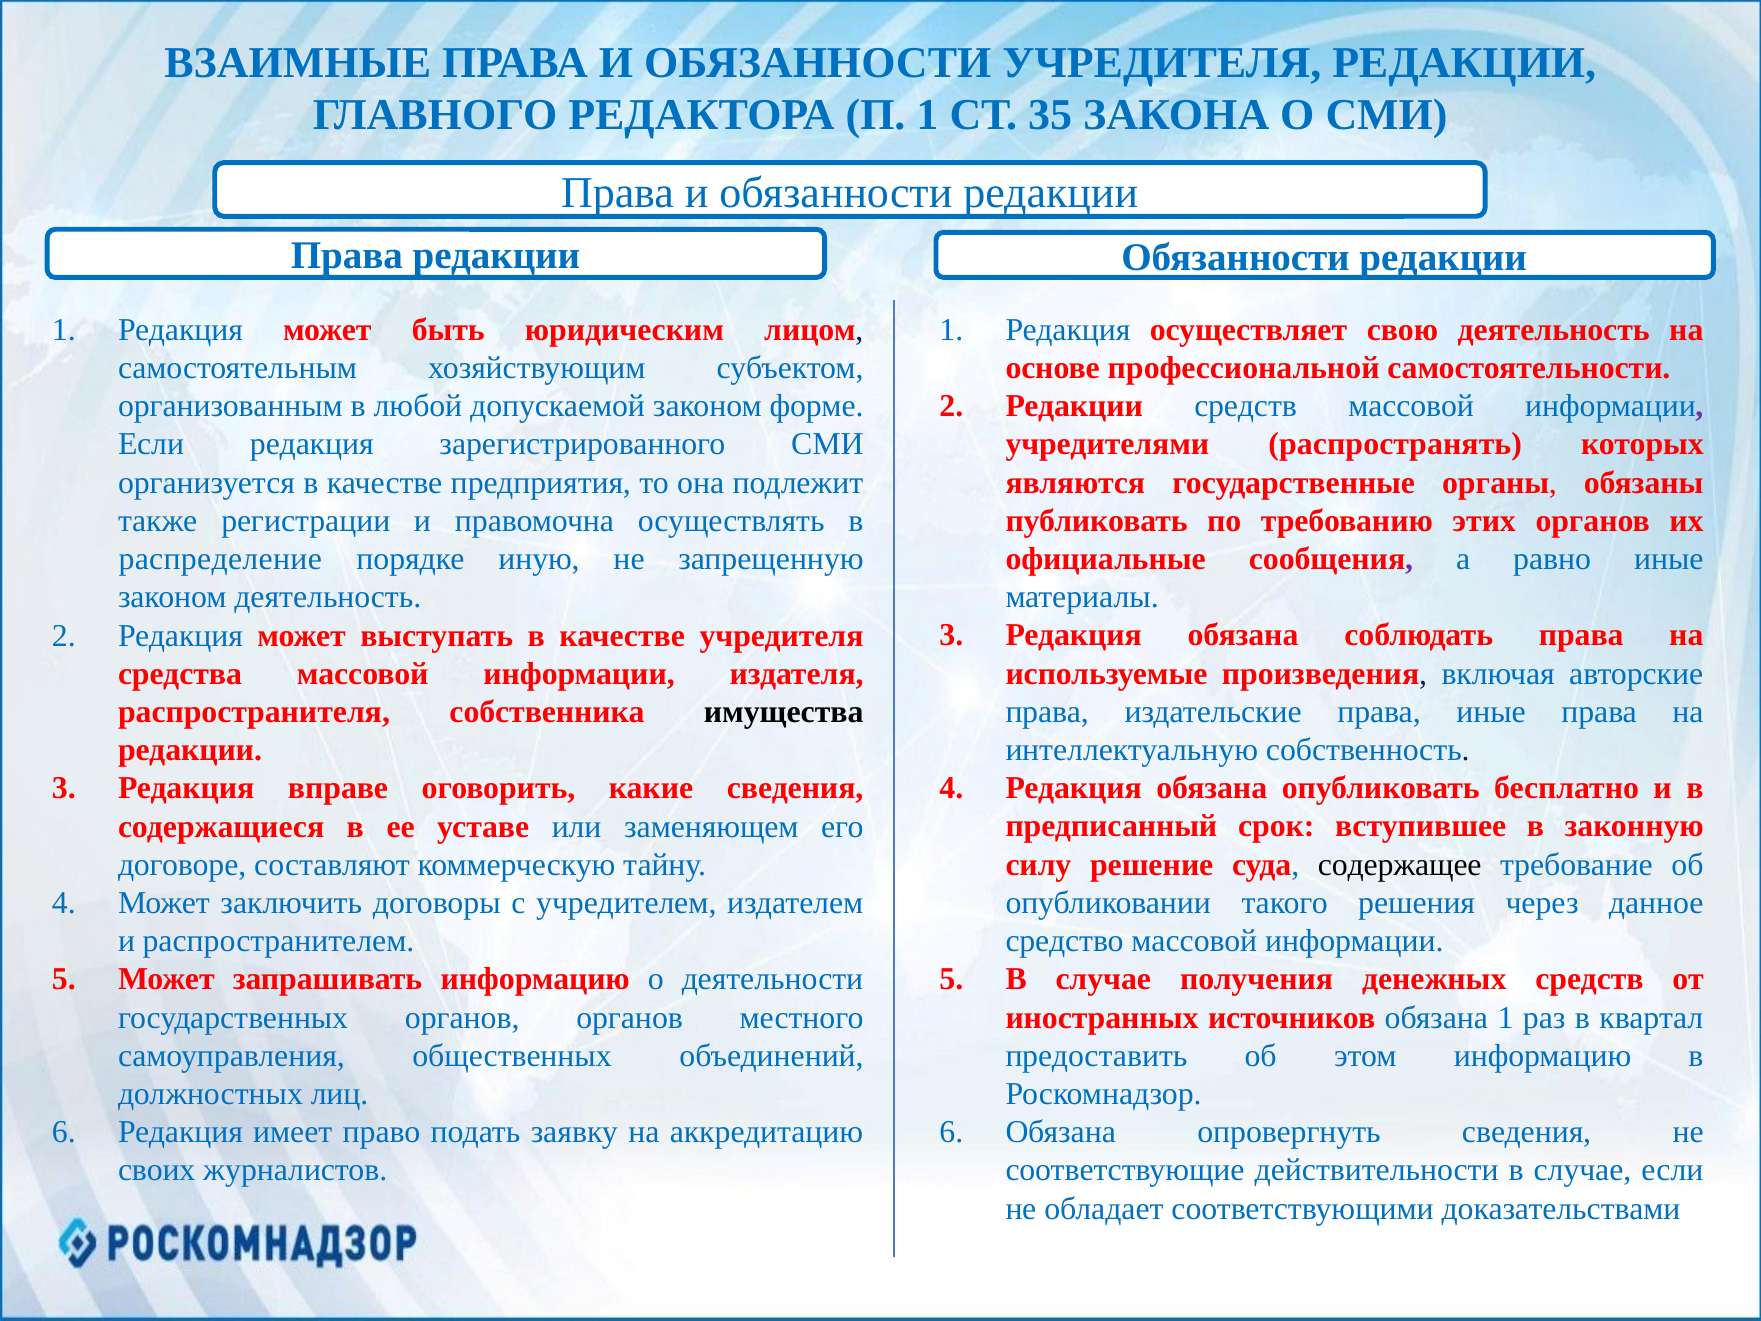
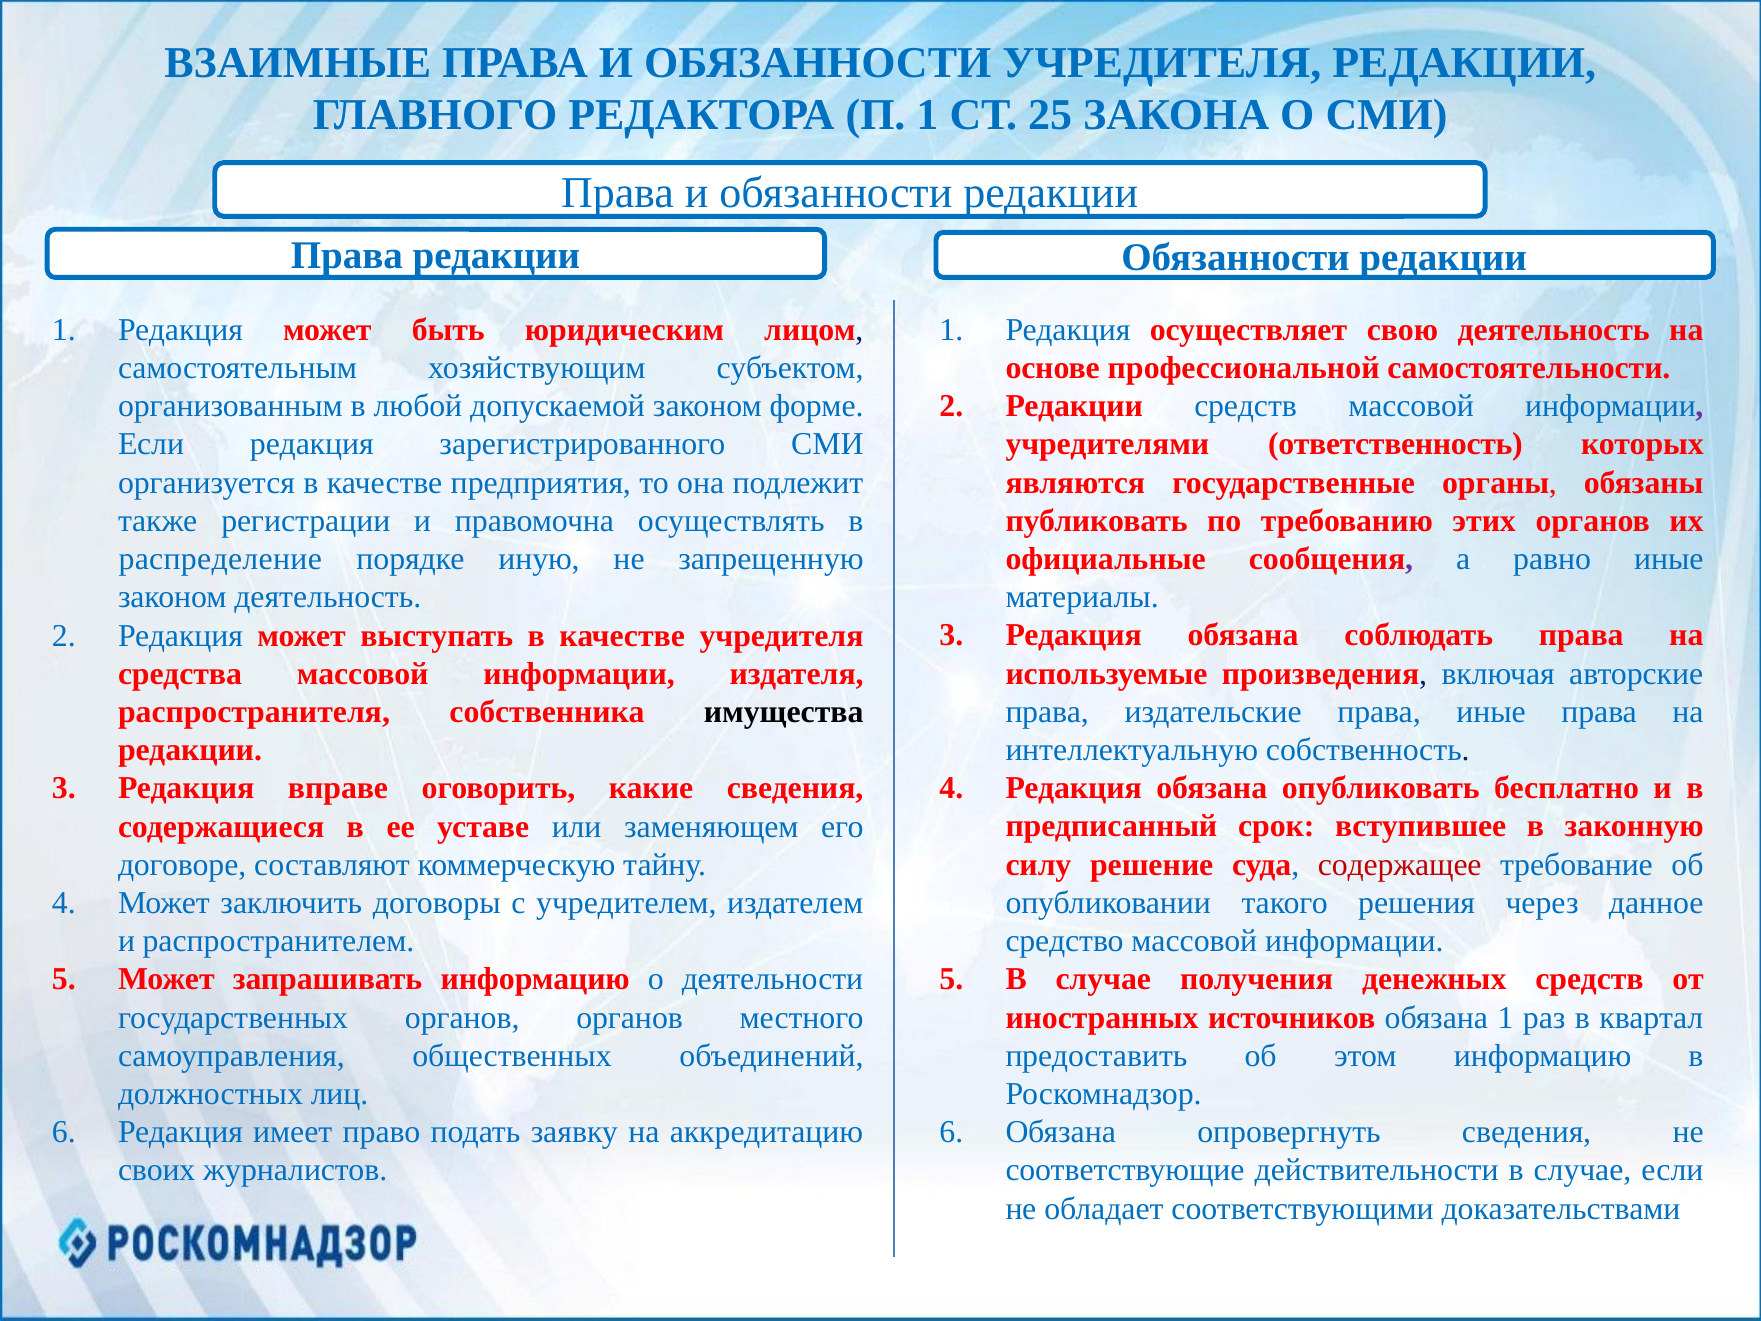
35: 35 -> 25 (1050, 115)
распространять: распространять -> ответственность (1395, 444)
содержащее colour: black -> red (1400, 865)
